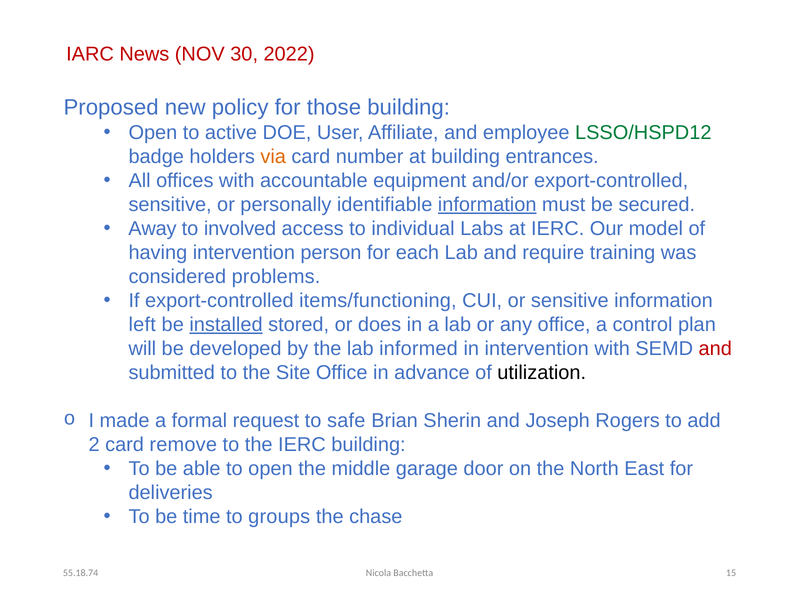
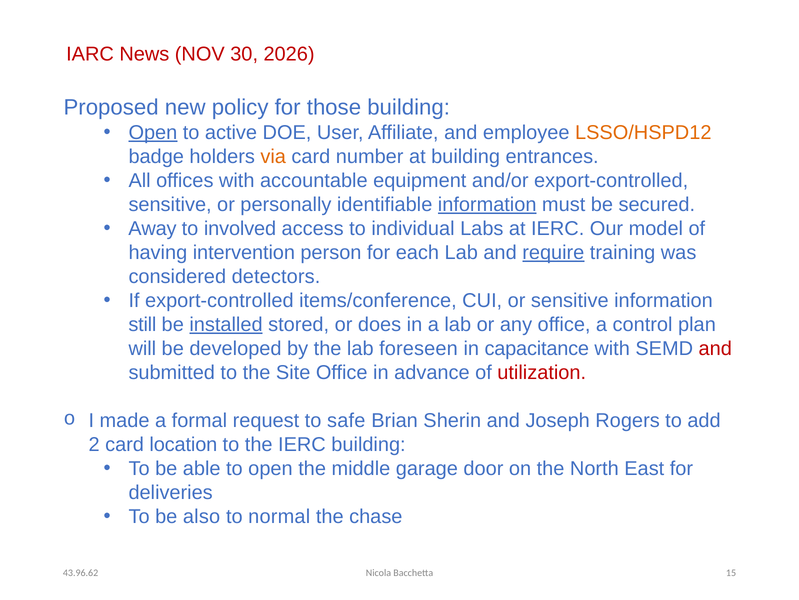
2022: 2022 -> 2026 (289, 54)
Open underline: none -> present (153, 133)
LSSO/HSPD12 colour: green -> orange (643, 133)
require underline: none -> present (553, 252)
problems: problems -> detectors (276, 276)
items/functioning: items/functioning -> items/conference (378, 300)
left: left -> still (142, 324)
informed: informed -> foreseen (418, 348)
in intervention: intervention -> capacitance (537, 348)
utilization colour: black -> red (542, 372)
remove: remove -> location (183, 444)
time: time -> also (202, 516)
groups: groups -> normal (279, 516)
55.18.74: 55.18.74 -> 43.96.62 (81, 572)
